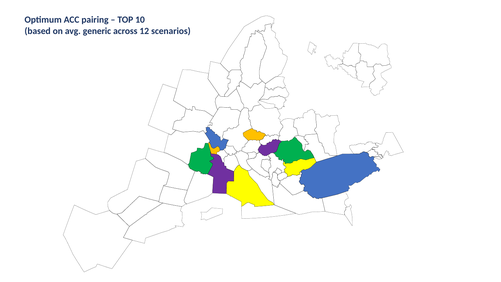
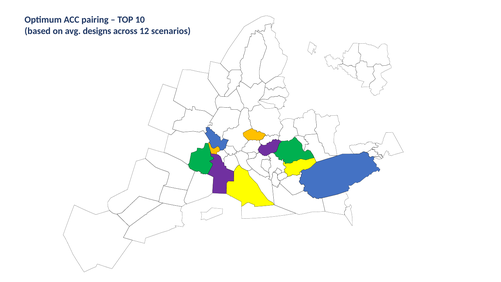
generic: generic -> designs (97, 31)
